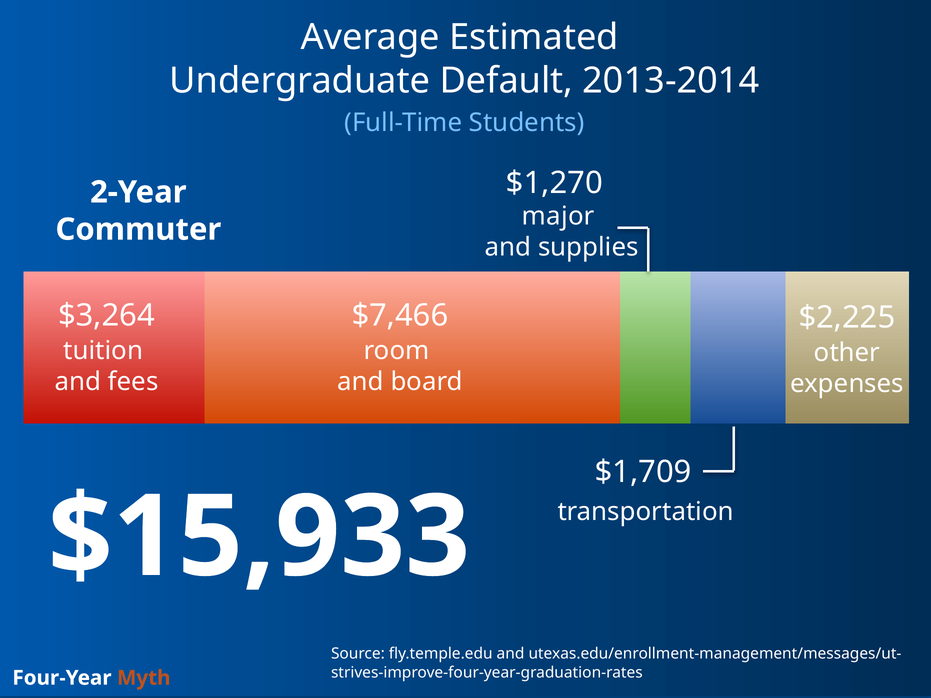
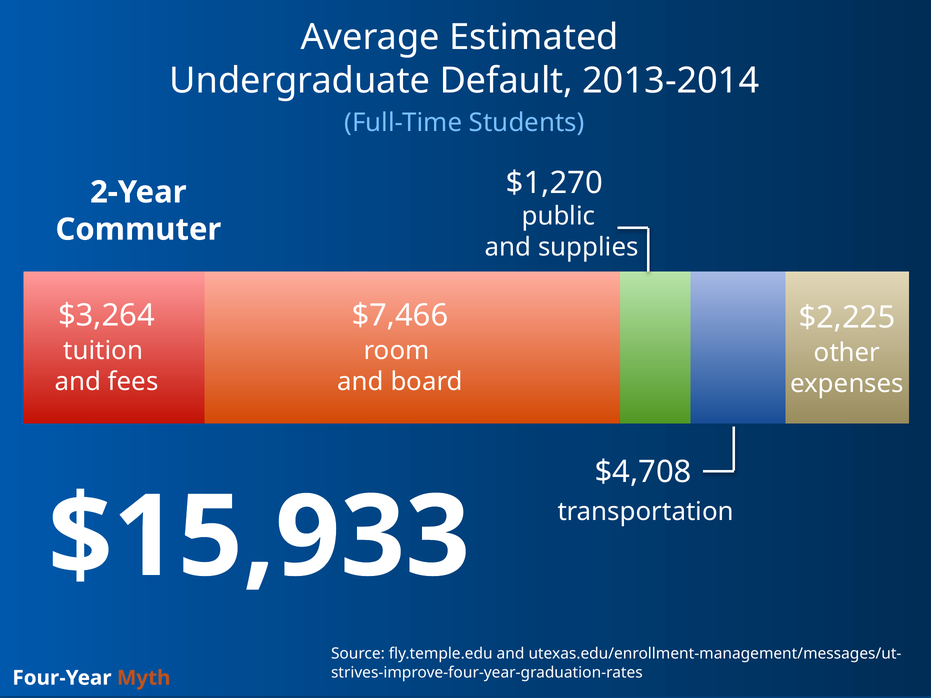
major: major -> public (558, 216)
$1,709: $1,709 -> $4,708 (643, 472)
